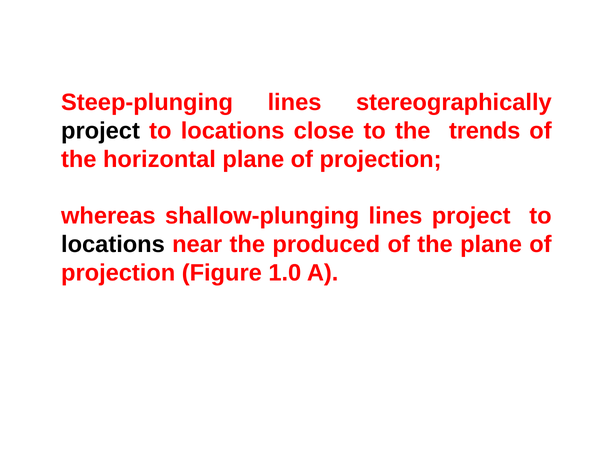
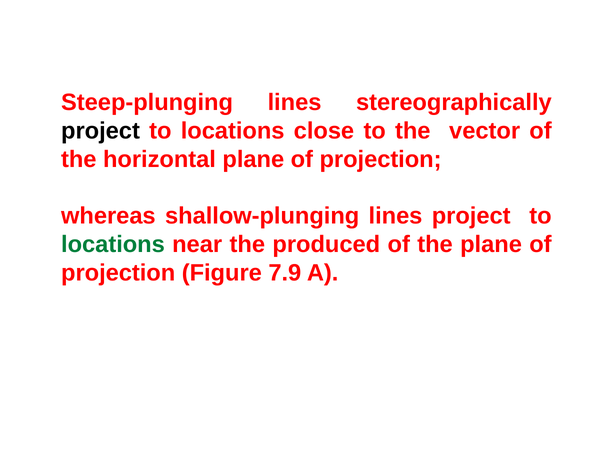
trends: trends -> vector (485, 131)
locations colour: black -> green (113, 244)
1.0: 1.0 -> 7.9 (285, 273)
